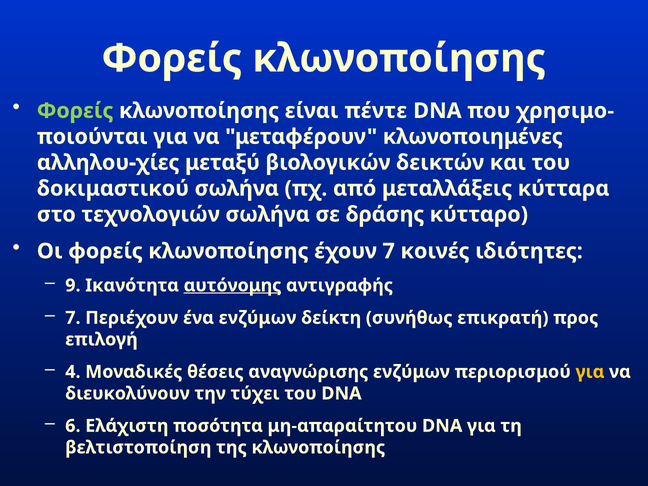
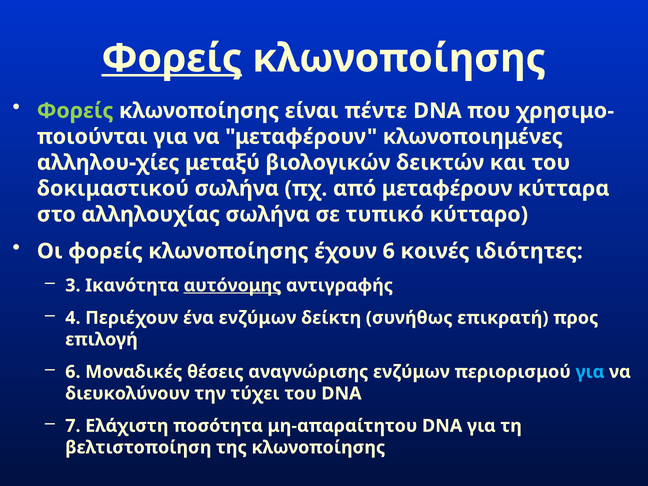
Φορείς underline: none -> present (172, 58)
από μεταλλάξεις: μεταλλάξεις -> μεταφέρουν (447, 189)
τεχνολογιών: τεχνολογιών -> αλληλουχίας (151, 214)
δράσης: δράσης -> τυπικό (385, 214)
έχουν 7: 7 -> 6 (389, 251)
9: 9 -> 3 (73, 285)
7: 7 -> 4 (73, 318)
4: 4 -> 6 (73, 372)
για colour: yellow -> light blue (590, 372)
6: 6 -> 7 (73, 426)
